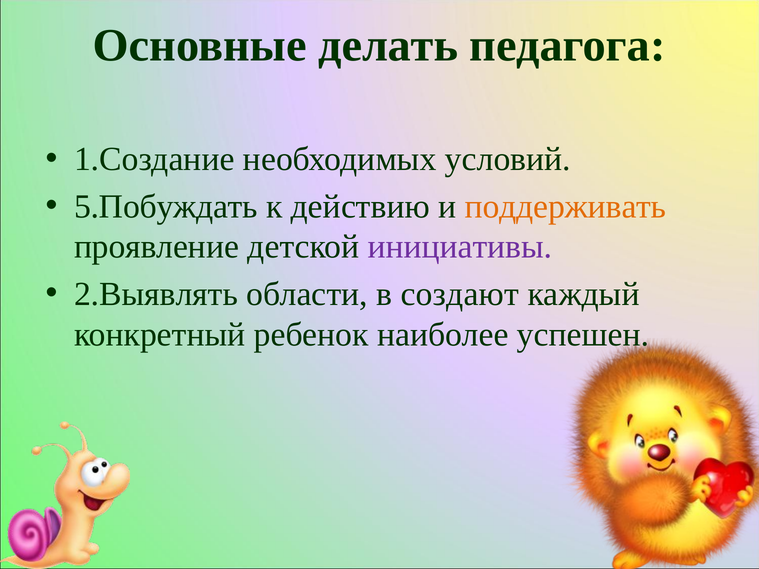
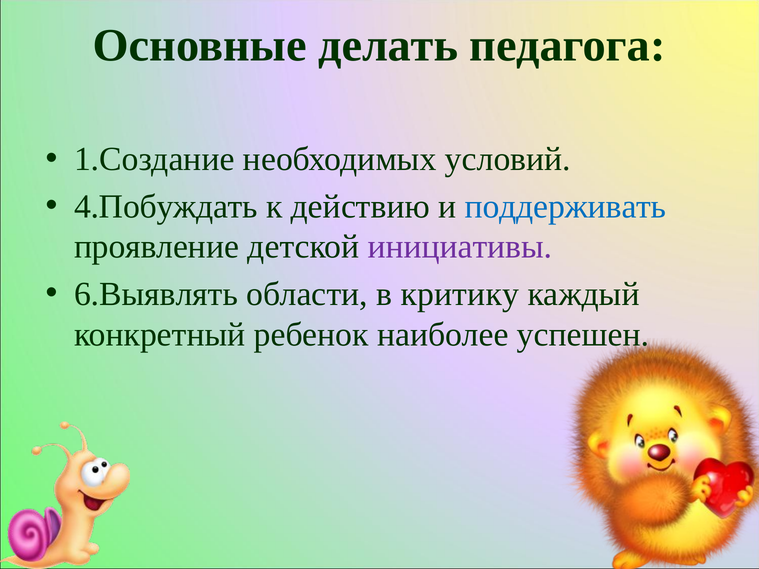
5.Побуждать: 5.Побуждать -> 4.Побуждать (166, 206)
поддерживать colour: orange -> blue (566, 206)
2.Выявлять: 2.Выявлять -> 6.Выявлять (156, 294)
создают: создают -> критику (460, 294)
